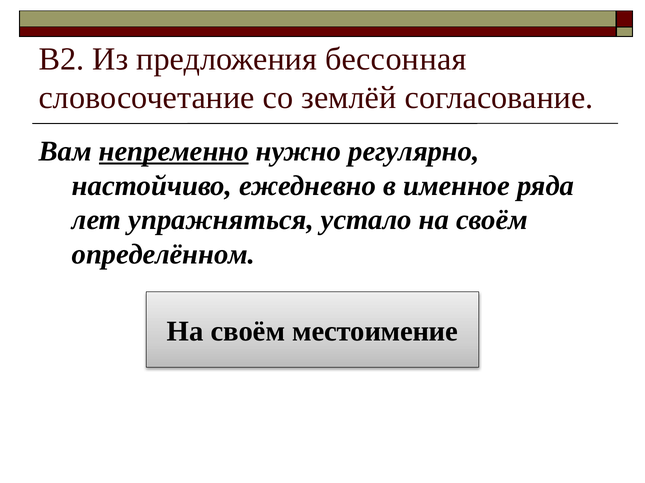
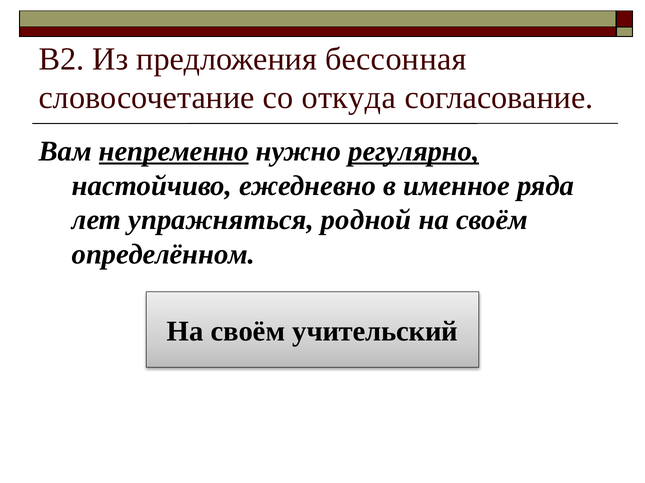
землёй: землёй -> откуда (349, 98)
регулярно underline: none -> present (414, 151)
устало: устало -> родной (366, 220)
местоимение: местоимение -> учительский (375, 332)
